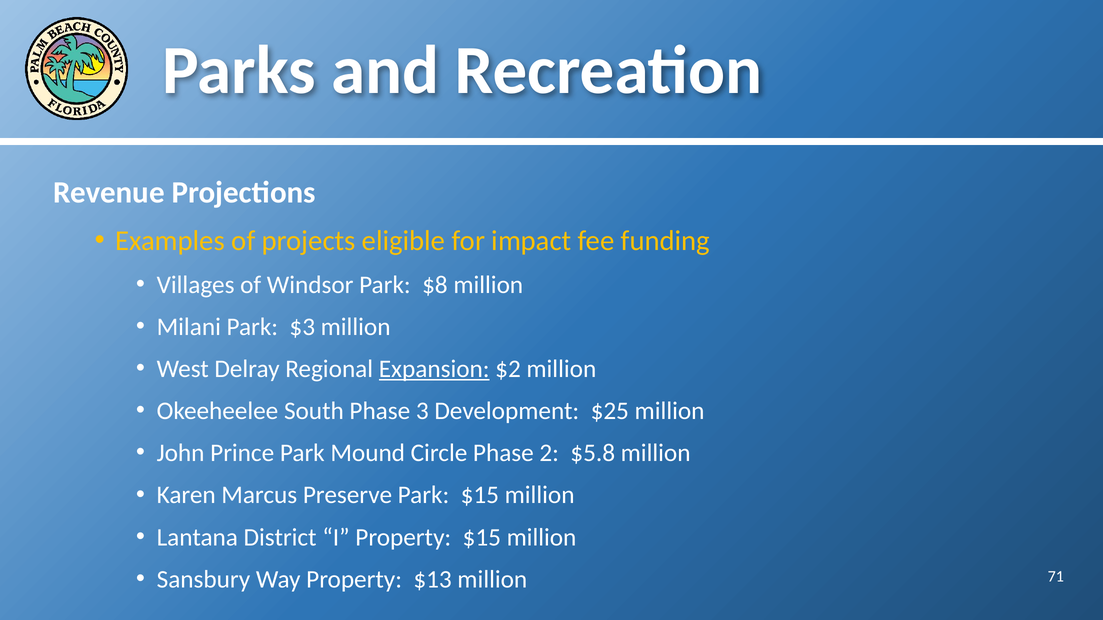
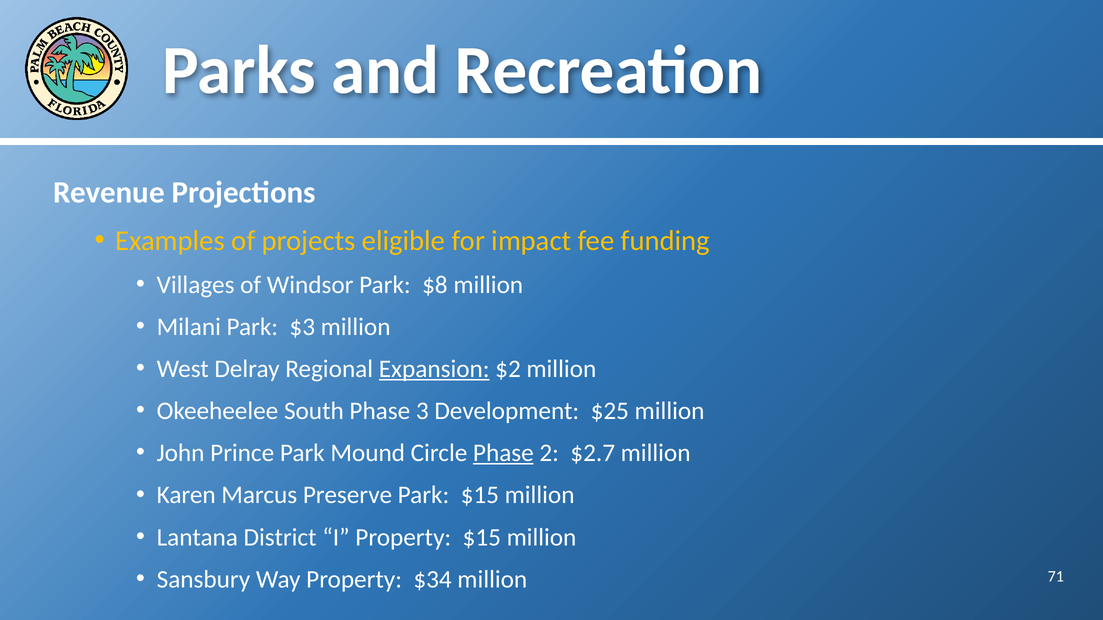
Phase underline: none -> present (503, 453)
$5.8: $5.8 -> $2.7 (593, 453)
$13: $13 -> $34 (433, 580)
